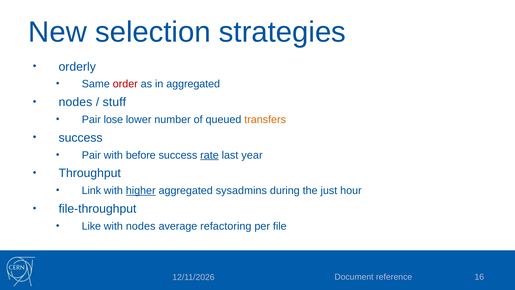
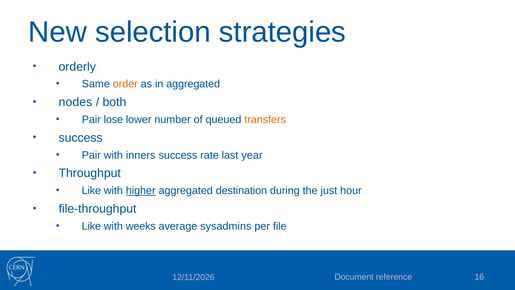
order colour: red -> orange (125, 84)
stuff: stuff -> both (114, 102)
before: before -> inners (141, 155)
rate underline: present -> none (209, 155)
Link: Link -> Like (91, 190)
sysadmins: sysadmins -> destination (241, 190)
with nodes: nodes -> weeks (141, 226)
refactoring: refactoring -> sysadmins (226, 226)
